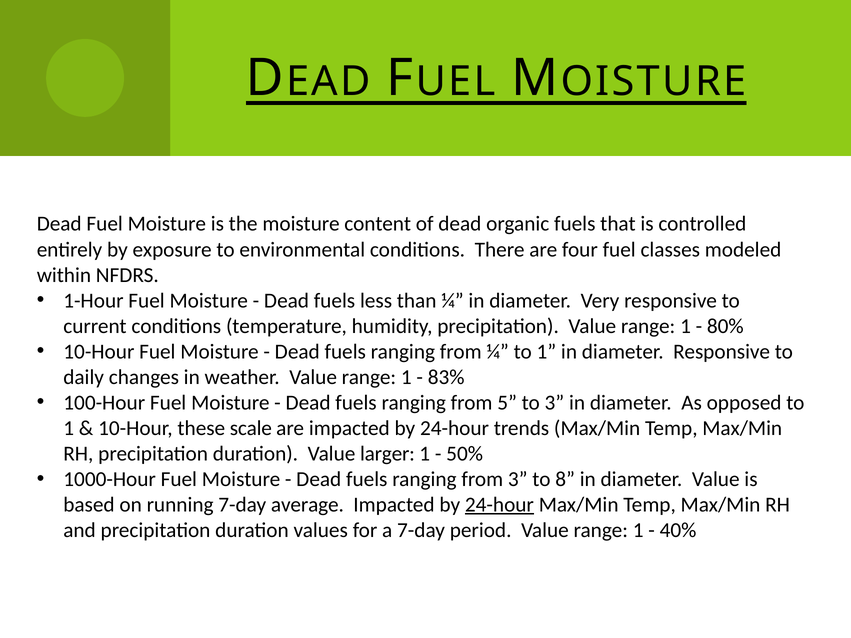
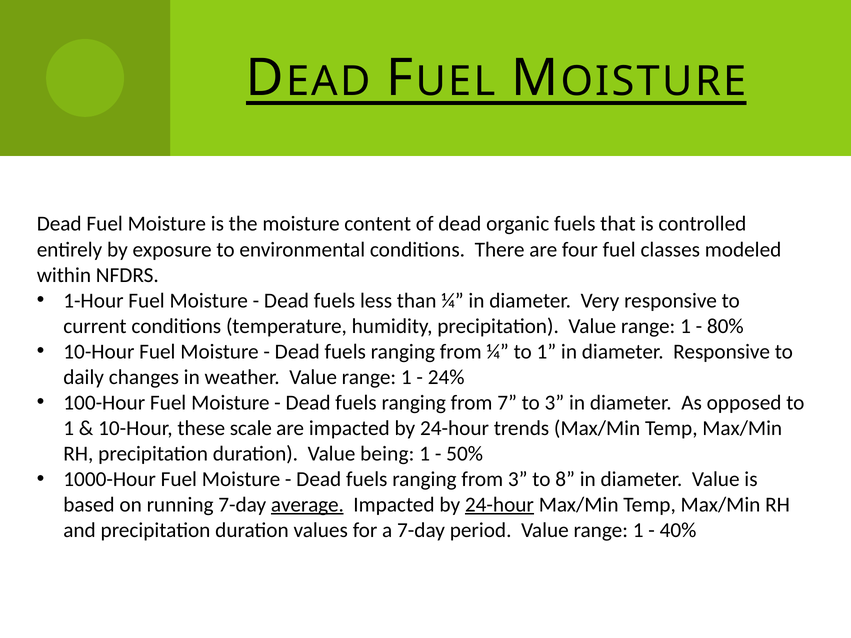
83%: 83% -> 24% (446, 377)
5: 5 -> 7 (507, 403)
larger: larger -> being (387, 454)
average underline: none -> present (307, 505)
